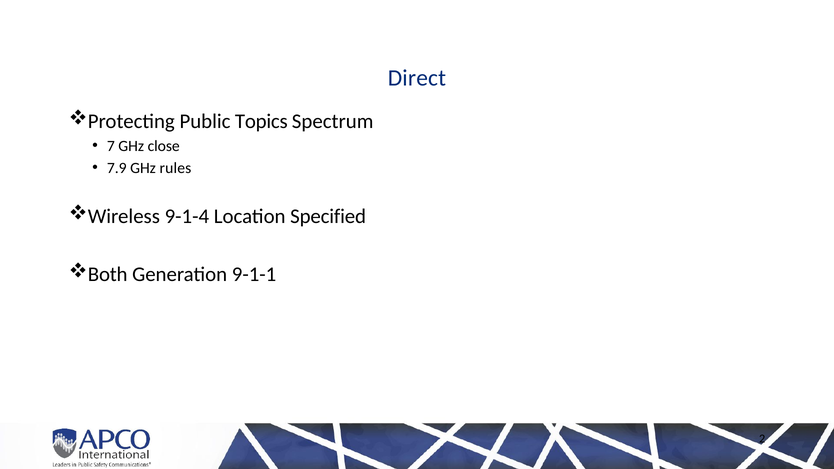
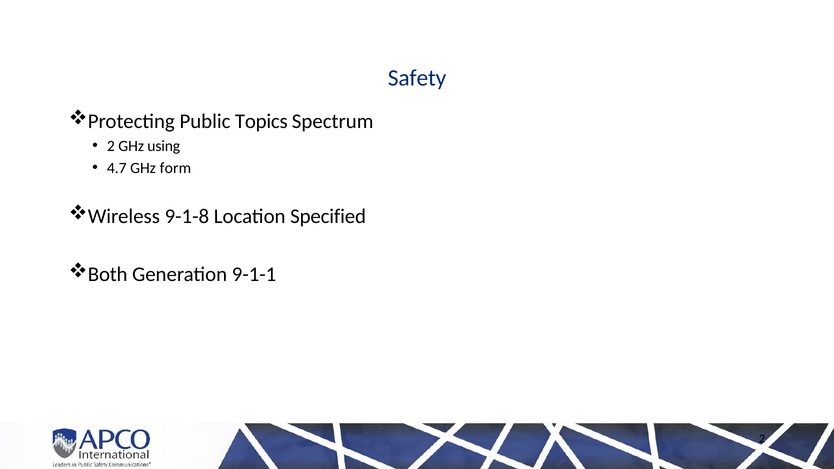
Direct: Direct -> Safety (417, 78)
7: 7 -> 2 (111, 146)
close: close -> using (164, 146)
7.9: 7.9 -> 4.7 (117, 168)
rules: rules -> form (175, 168)
9-1-4: 9-1-4 -> 9-1-8 (187, 216)
